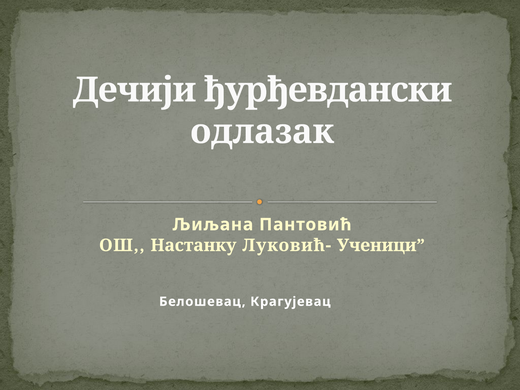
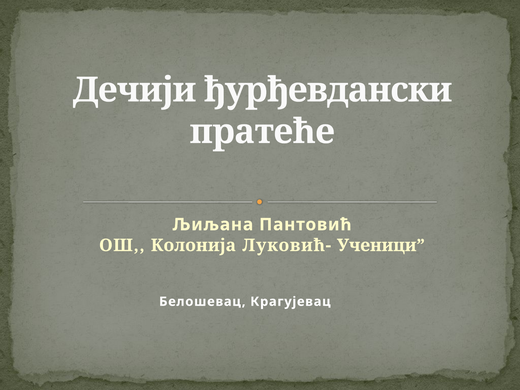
одлазак: одлазак -> пратеће (262, 132)
Настанку: Настанку -> Колонија (193, 245)
